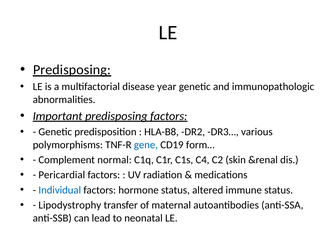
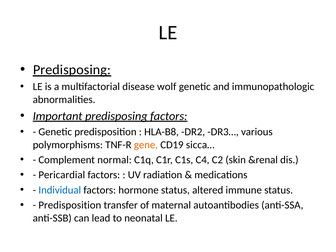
year: year -> wolf (167, 87)
gene colour: blue -> orange (146, 145)
form…: form… -> sicca… (200, 145)
Lipodystrophy: Lipodystrophy -> Predisposition (70, 205)
